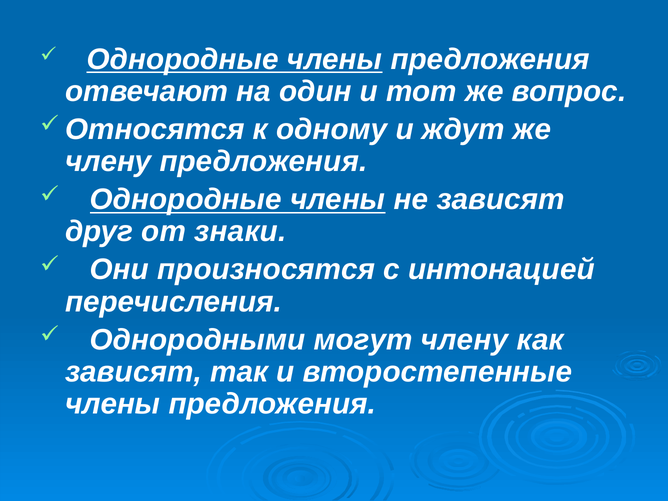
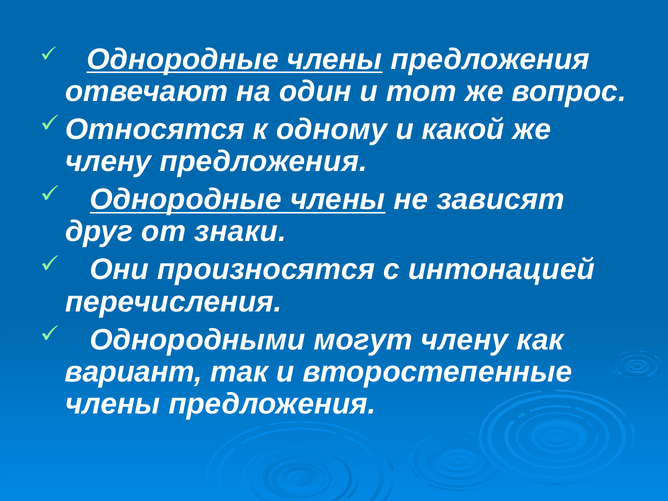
ждут: ждут -> какой (463, 129)
зависят: зависят -> вариант (134, 372)
